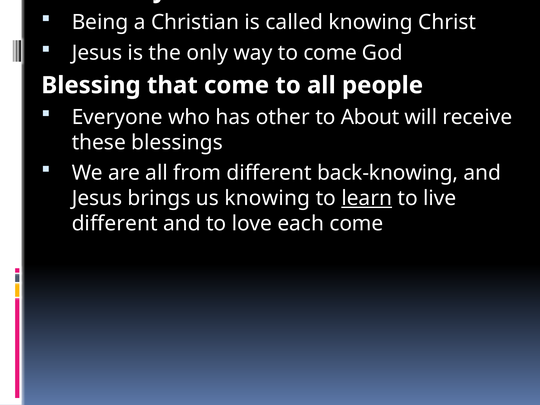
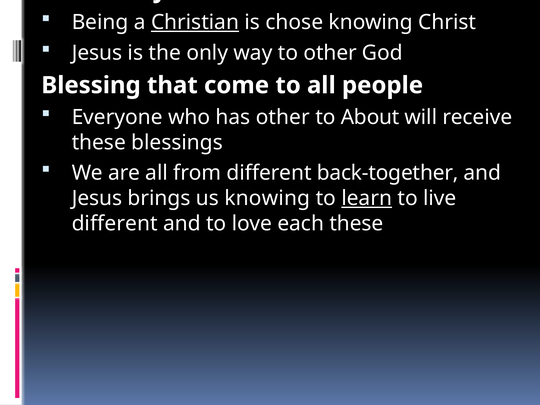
Christian underline: none -> present (195, 22)
is called: called -> chose (294, 22)
to come: come -> other (330, 53)
back-knowing: back-knowing -> back-together (388, 173)
each come: come -> these (356, 223)
